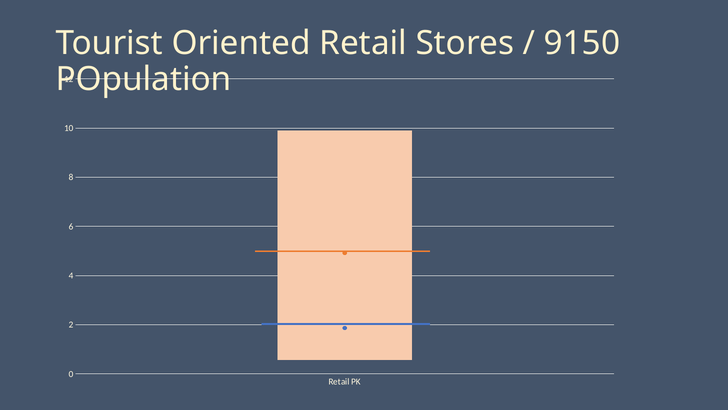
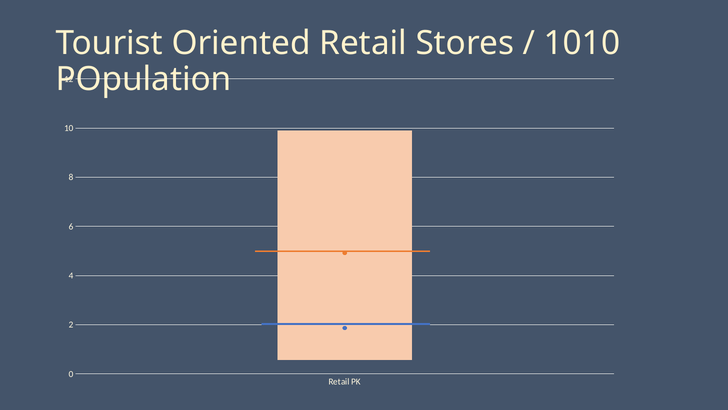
9150: 9150 -> 1010 (582, 43)
